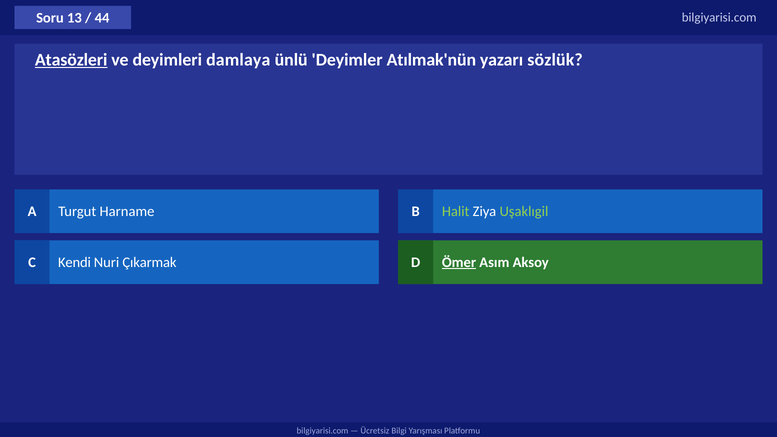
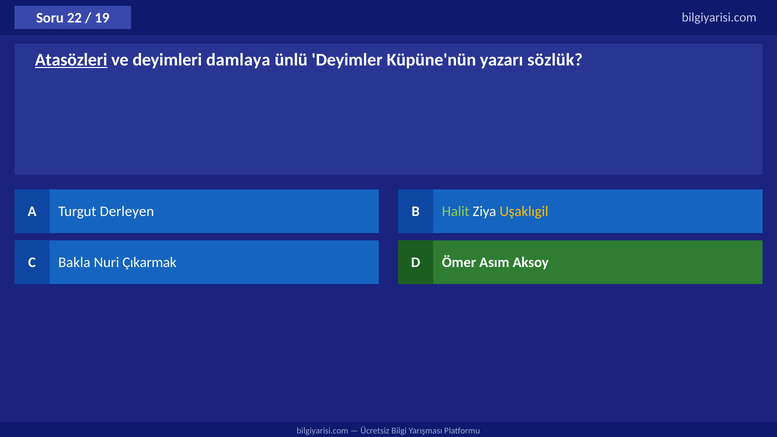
13: 13 -> 22 (74, 18)
44: 44 -> 19 (102, 18)
Atılmak'nün: Atılmak'nün -> Küpüne'nün (431, 60)
Harname: Harname -> Derleyen (127, 211)
Uşaklıgil colour: light green -> yellow (524, 211)
Kendi: Kendi -> Bakla (74, 262)
Ömer underline: present -> none (459, 262)
